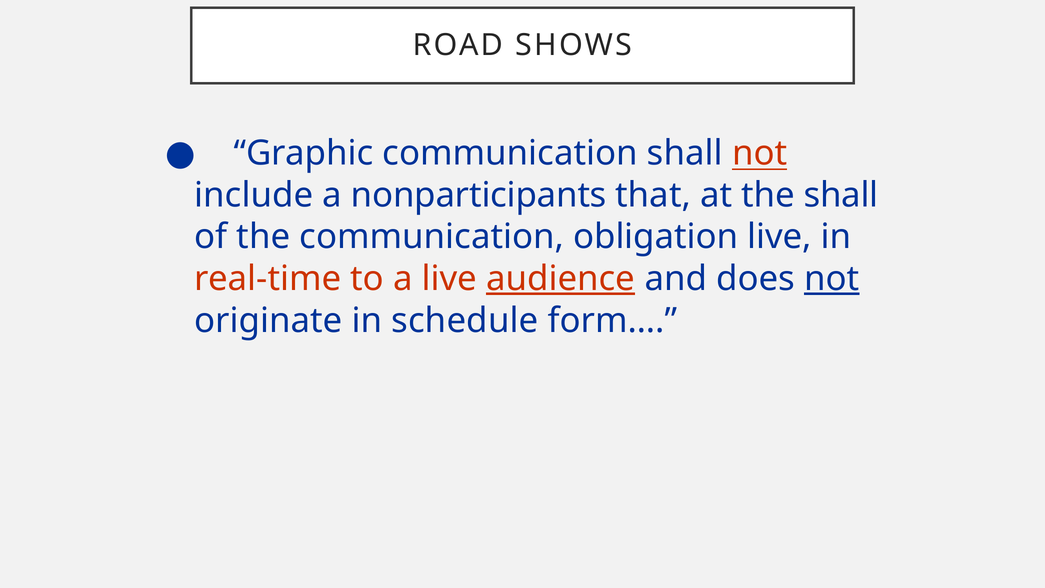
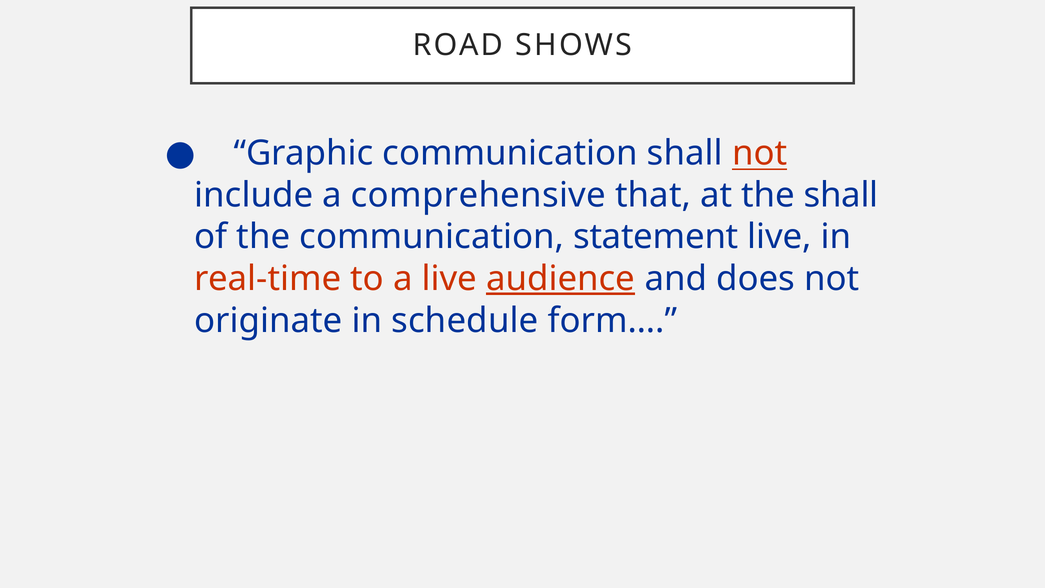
nonparticipants: nonparticipants -> comprehensive (478, 195)
obligation: obligation -> statement (656, 237)
not underline: present -> none (832, 279)
